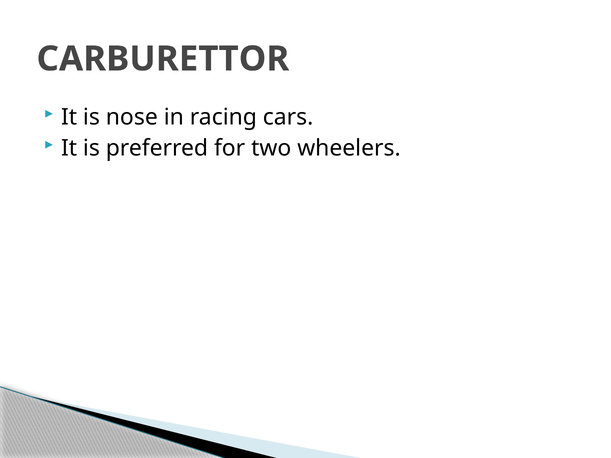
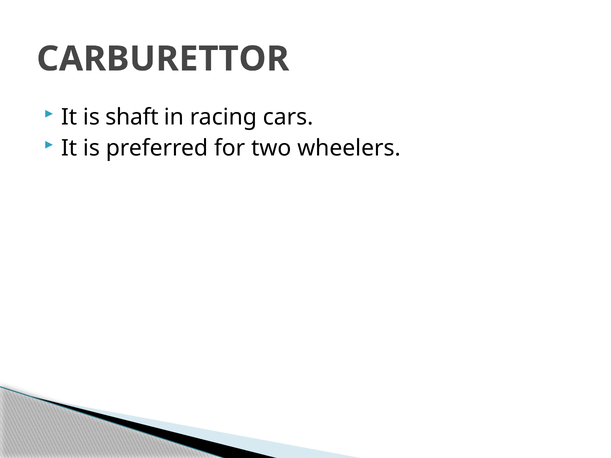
nose: nose -> shaft (132, 117)
